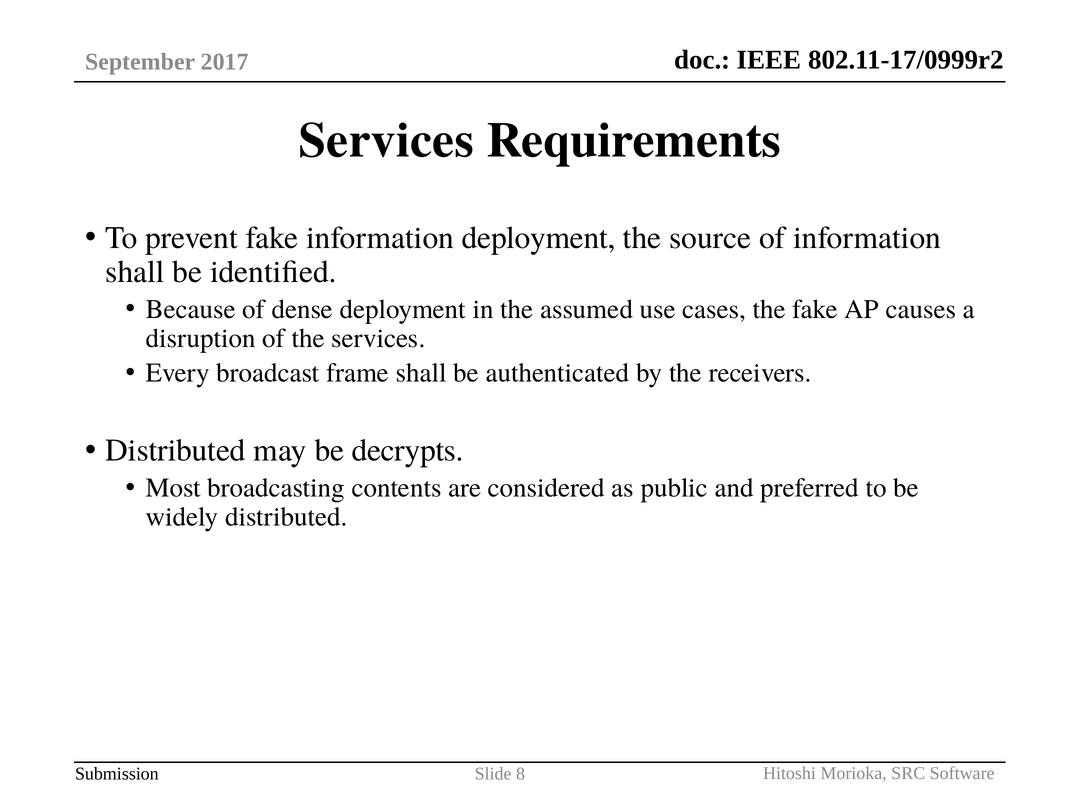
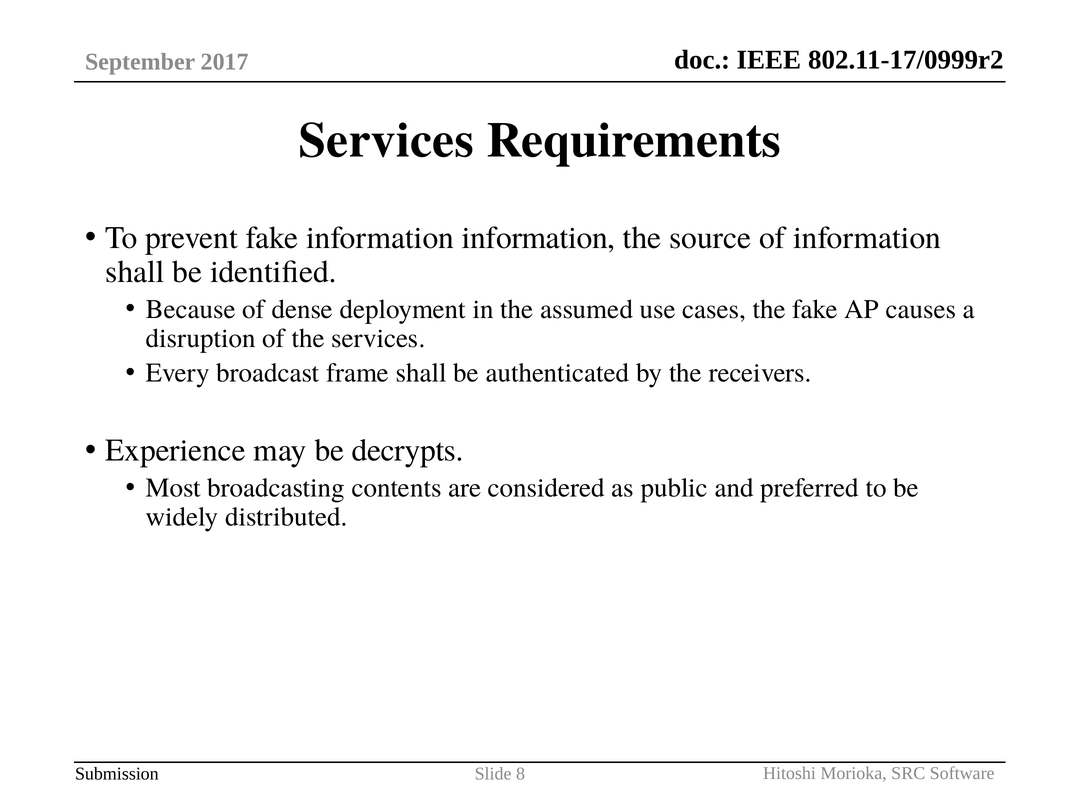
information deployment: deployment -> information (539, 238)
Distributed: Distributed -> Experience (176, 451)
